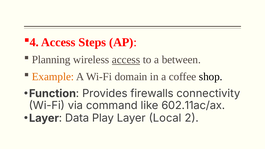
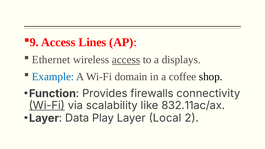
4: 4 -> 9 (34, 42)
Steps: Steps -> Lines (92, 42)
Planning: Planning -> Ethernet (51, 60)
between: between -> displays (181, 60)
Example colour: orange -> blue (53, 77)
Wi-Fi underline: none -> present (47, 105)
command: command -> scalability (112, 105)
602.11ac/ax: 602.11ac/ax -> 832.11ac/ax (193, 105)
